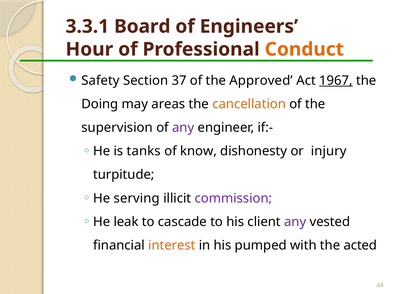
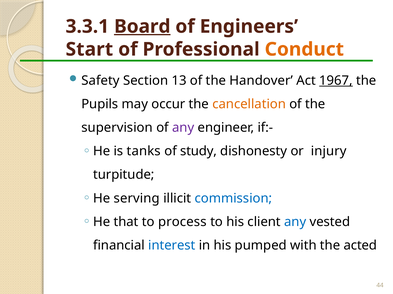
Board underline: none -> present (142, 27)
Hour: Hour -> Start (89, 49)
37: 37 -> 13 (179, 81)
Approved: Approved -> Handover (261, 81)
Doing: Doing -> Pupils (100, 104)
areas: areas -> occur (168, 104)
know: know -> study (199, 152)
commission colour: purple -> blue (233, 199)
leak: leak -> that (126, 222)
cascade: cascade -> process (182, 222)
any colour: purple -> blue (295, 222)
interest colour: orange -> blue (172, 246)
